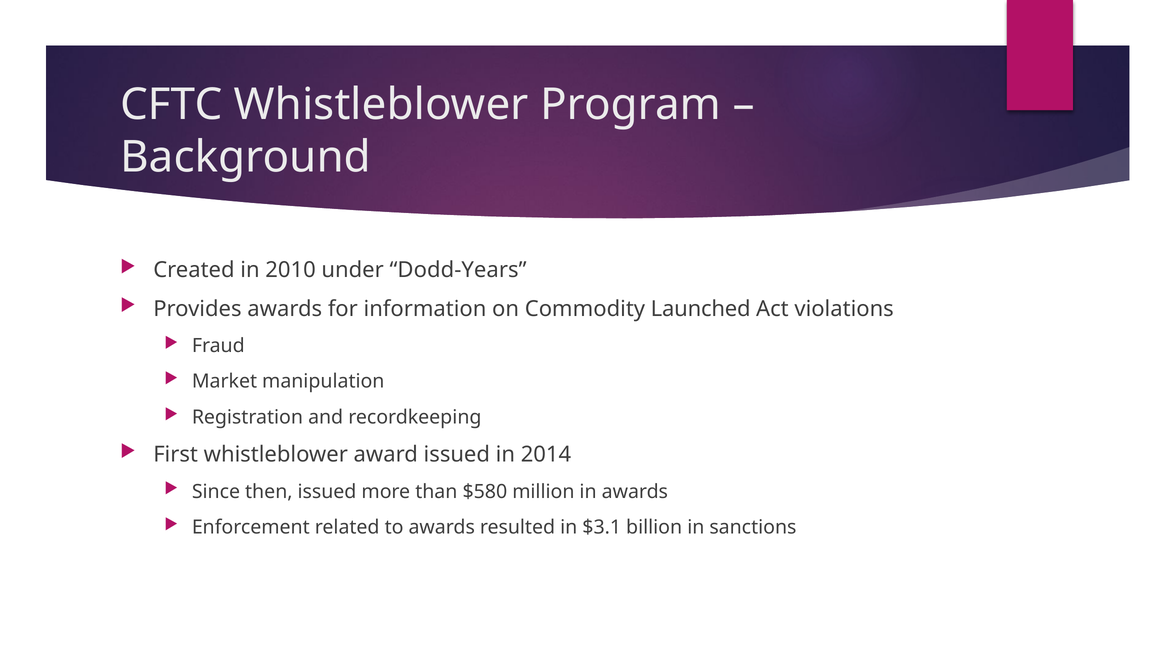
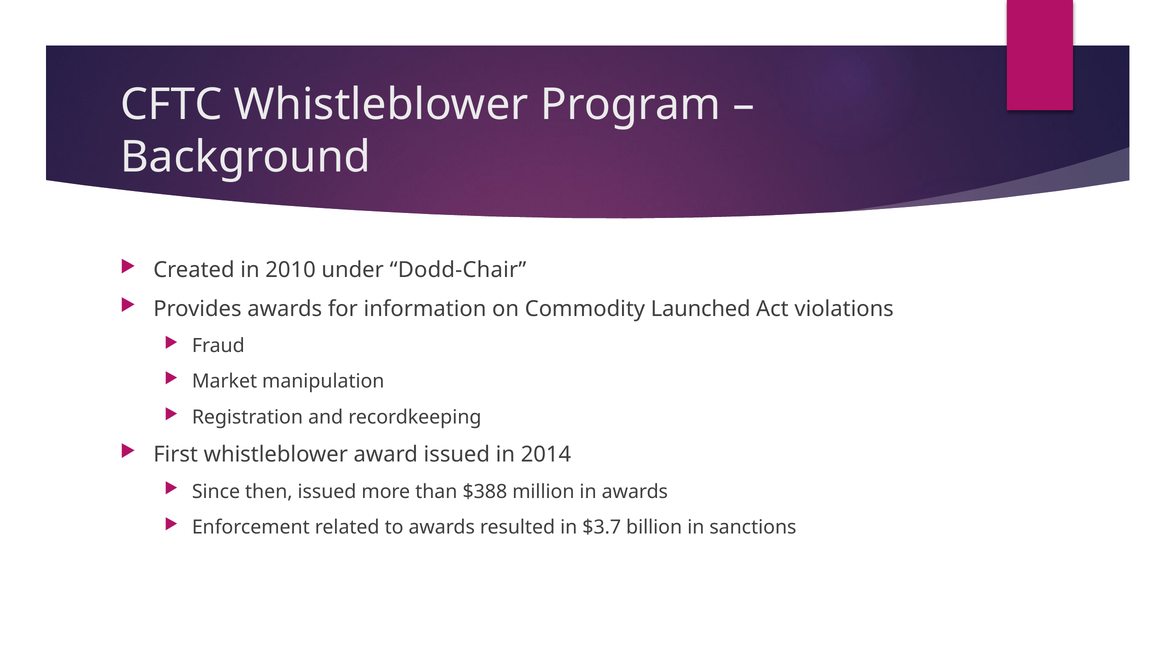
Dodd-Years: Dodd-Years -> Dodd-Chair (458, 270)
$580: $580 -> $388 (485, 492)
$3.1: $3.1 -> $3.7 (602, 528)
